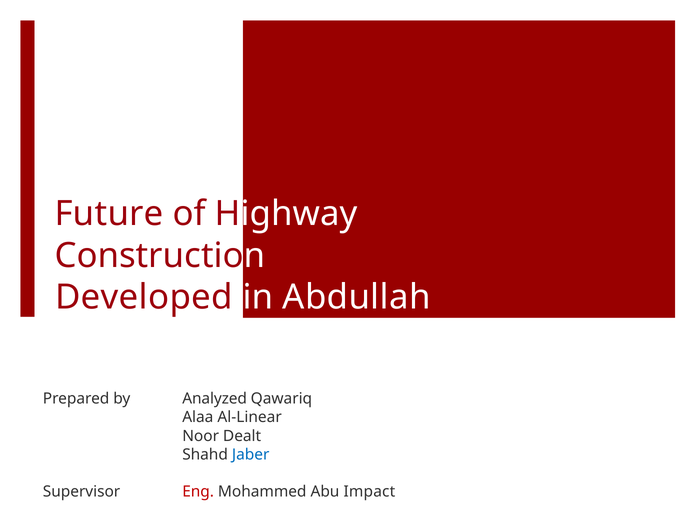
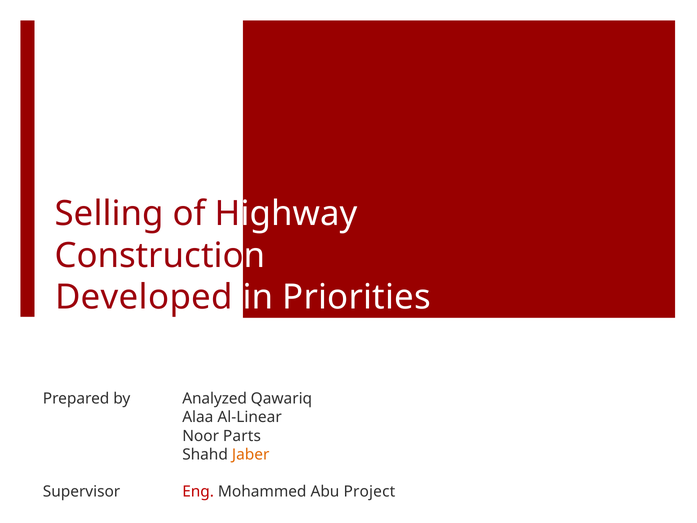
Future: Future -> Selling (109, 214)
Abdullah: Abdullah -> Priorities (357, 297)
Dealt: Dealt -> Parts (242, 436)
Jaber colour: blue -> orange (251, 454)
Impact: Impact -> Project (369, 491)
